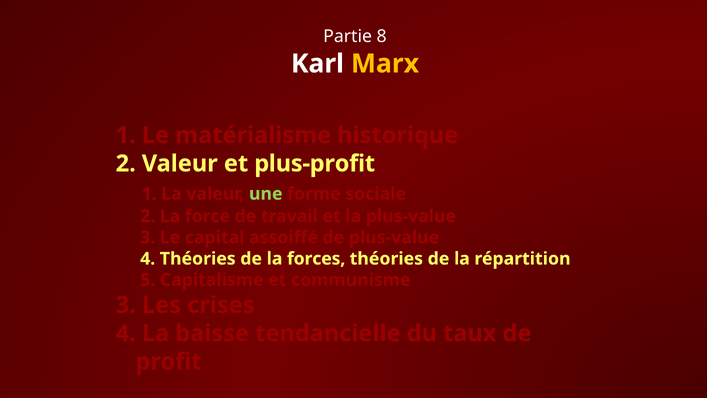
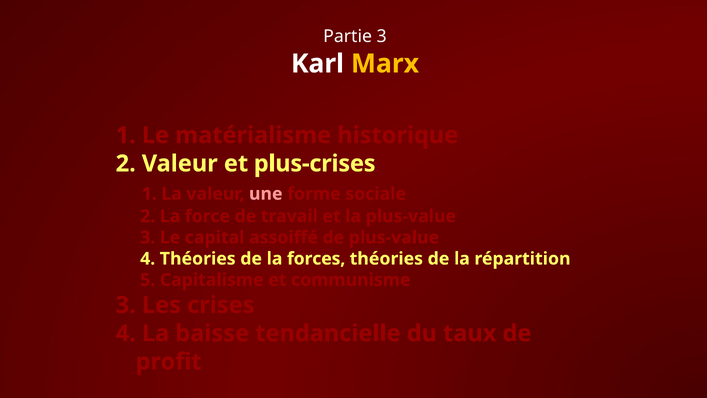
Partie 8: 8 -> 3 (382, 37)
plus-profit: plus-profit -> plus-crises (315, 163)
une colour: light green -> pink (266, 194)
